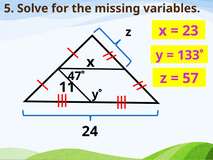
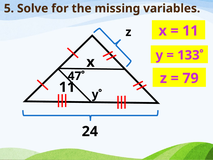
23: 23 -> 11 (190, 31)
57: 57 -> 79 (191, 78)
